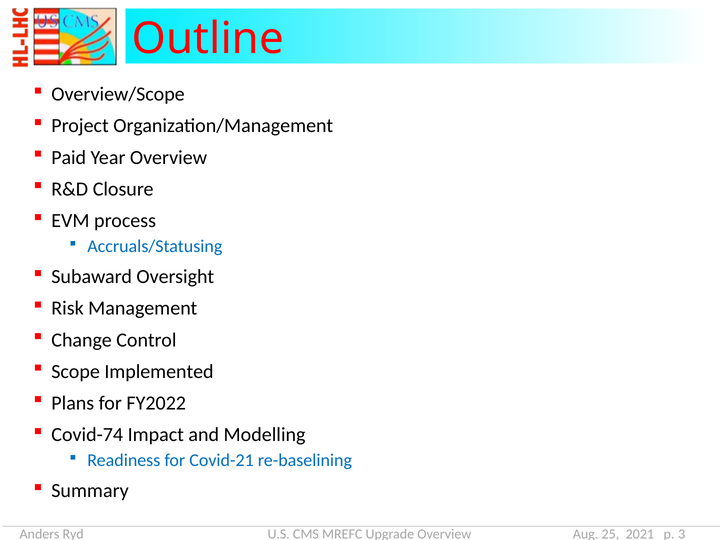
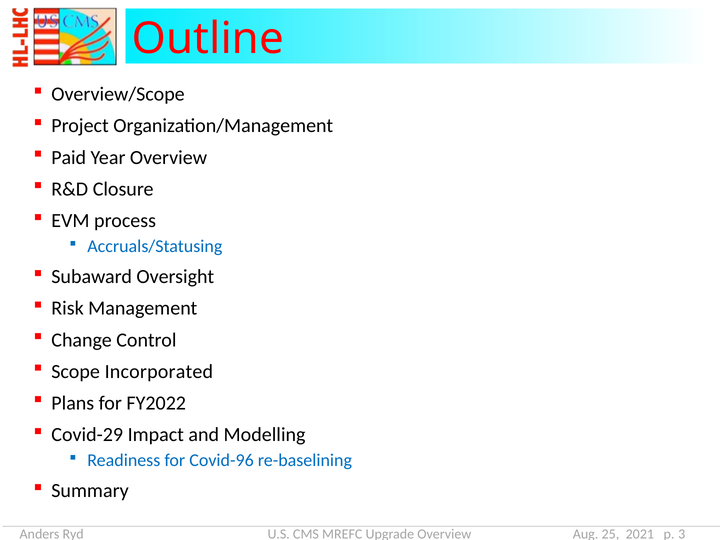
Implemented: Implemented -> Incorporated (159, 372)
Covid-74: Covid-74 -> Covid-29 (87, 435)
Covid-21: Covid-21 -> Covid-96 (222, 460)
